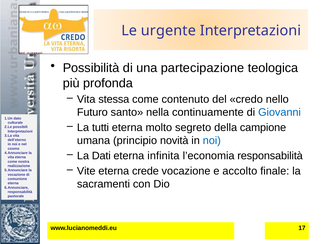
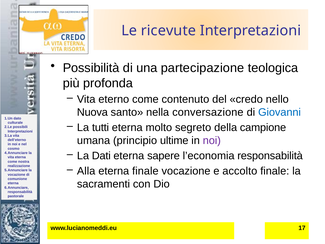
urgente: urgente -> ricevute (168, 31)
stessa: stessa -> eterno (114, 99)
Futuro: Futuro -> Nuova (92, 112)
continuamente: continuamente -> conversazione (208, 112)
novità: novità -> ultime (174, 140)
noi colour: blue -> purple (212, 140)
infinita: infinita -> sapere (164, 156)
Vite: Vite -> Alla (86, 171)
eterna crede: crede -> finale (145, 171)
